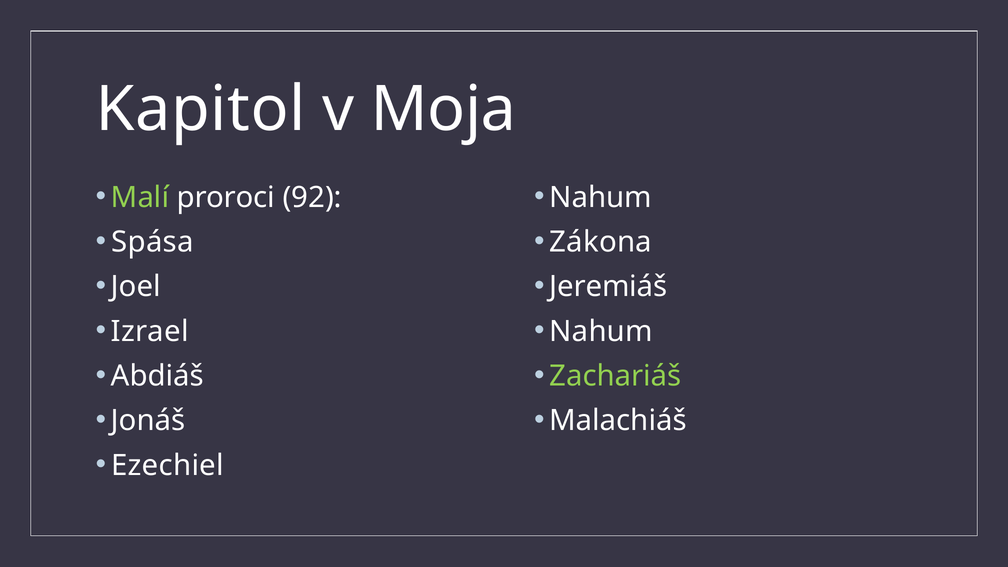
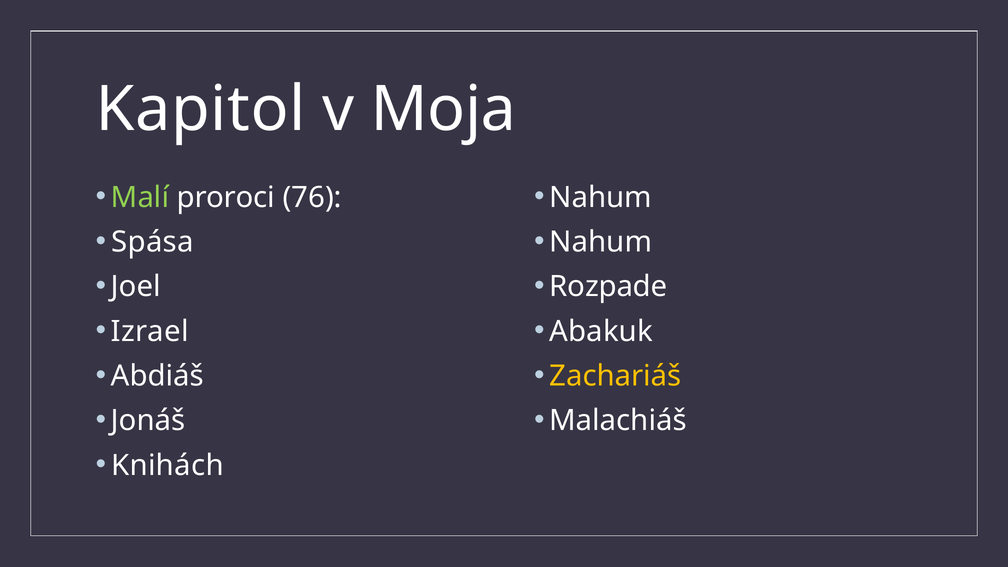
92: 92 -> 76 (312, 197)
Zákona: Zákona -> Nahum (601, 242)
Jeremiáš: Jeremiáš -> Rozpade (608, 287)
Nahum: Nahum -> Abakuk (601, 331)
Zachariáš colour: light green -> yellow (615, 376)
Ezechiel: Ezechiel -> Knihách (167, 465)
